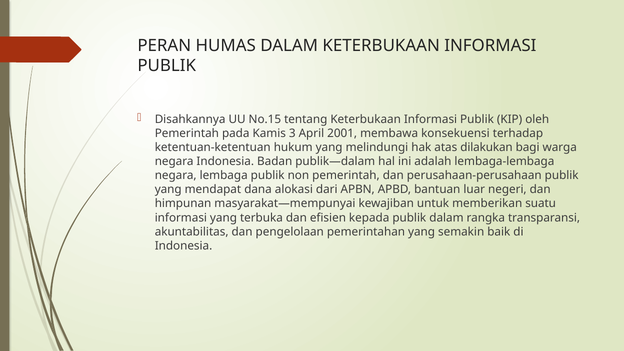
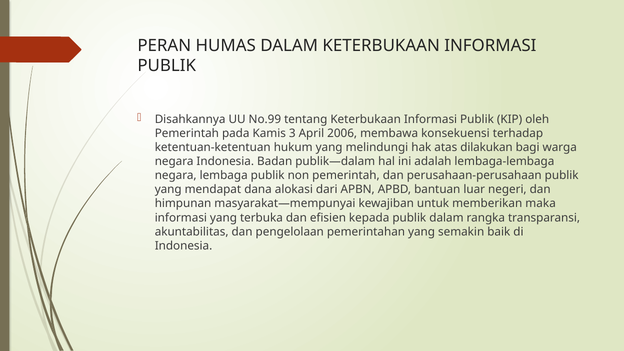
No.15: No.15 -> No.99 (265, 119)
2001: 2001 -> 2006 (342, 133)
suatu: suatu -> maka (541, 204)
